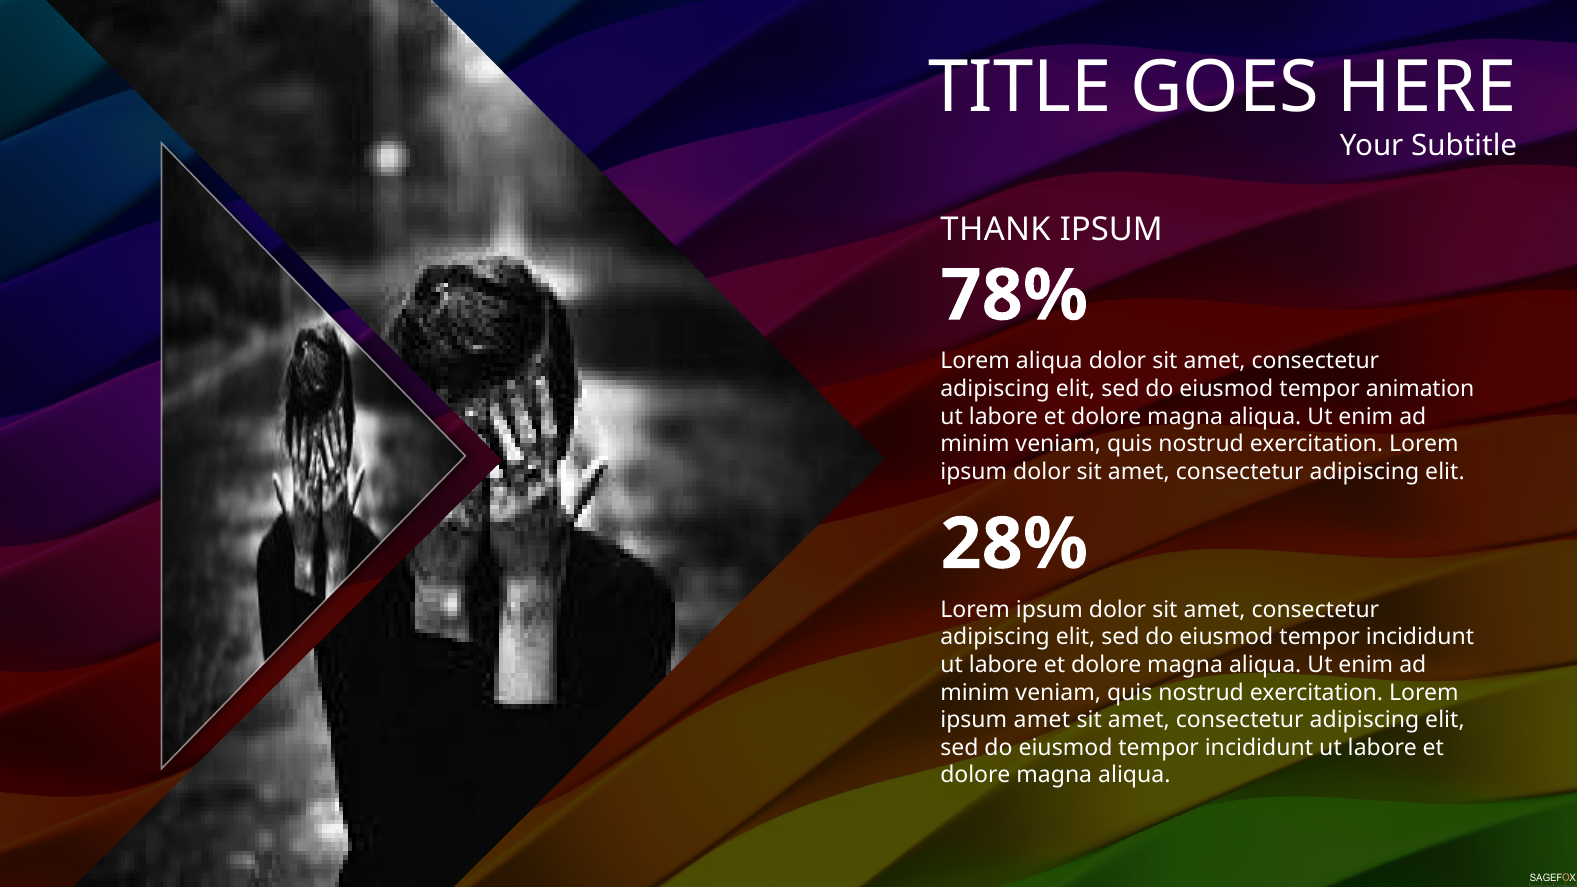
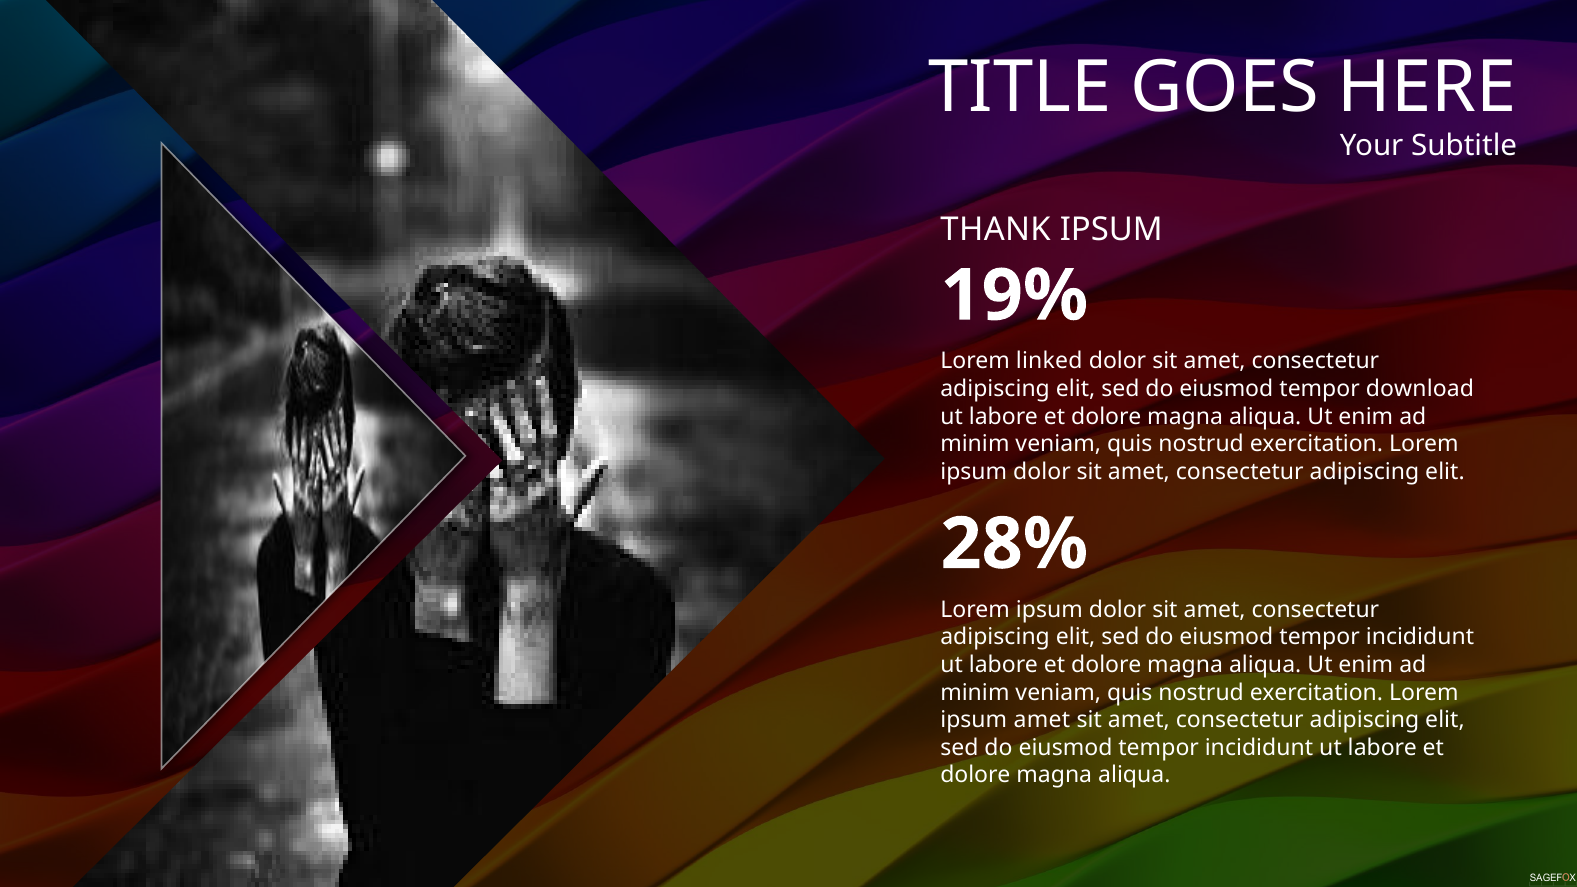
78%: 78% -> 19% (1014, 296)
Lorem aliqua: aliqua -> linked (1049, 361)
animation: animation -> download (1420, 389)
